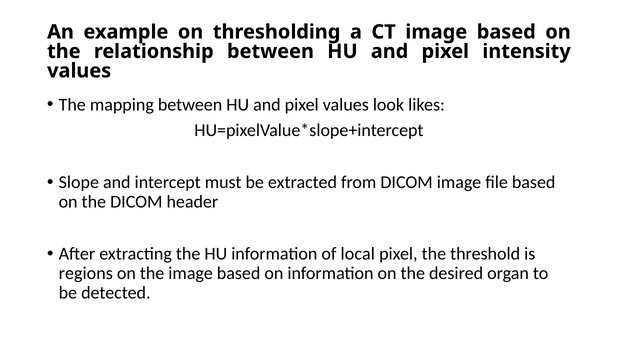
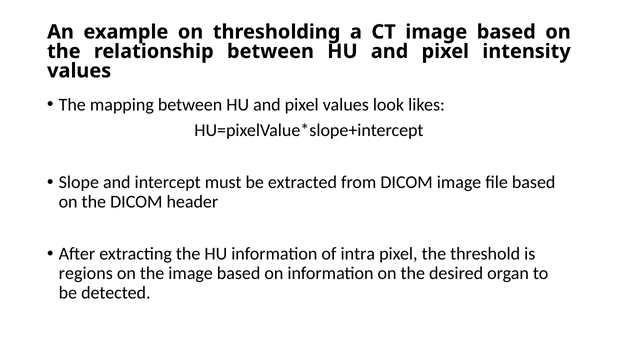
local: local -> intra (358, 254)
